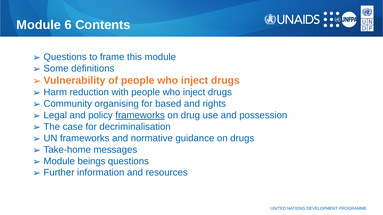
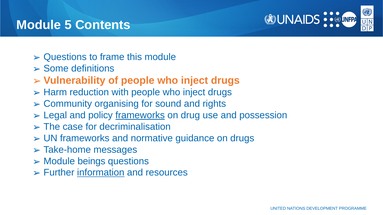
6: 6 -> 5 (68, 25)
based: based -> sound (168, 104)
information underline: none -> present (101, 173)
